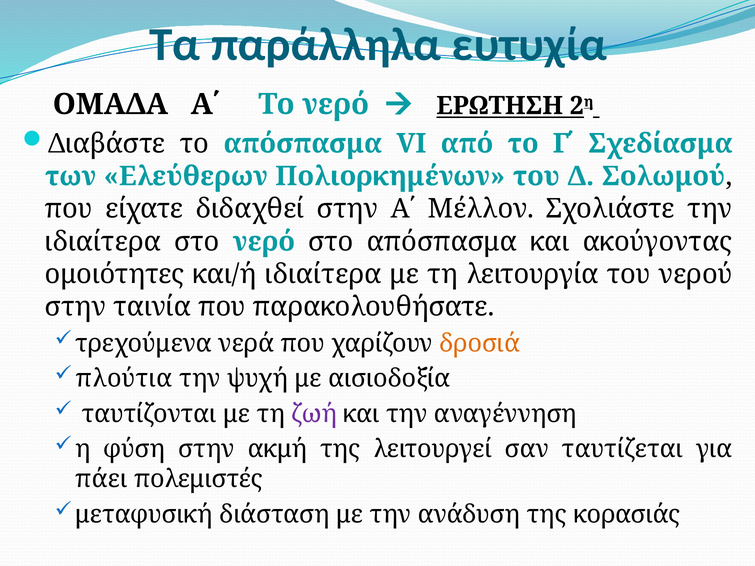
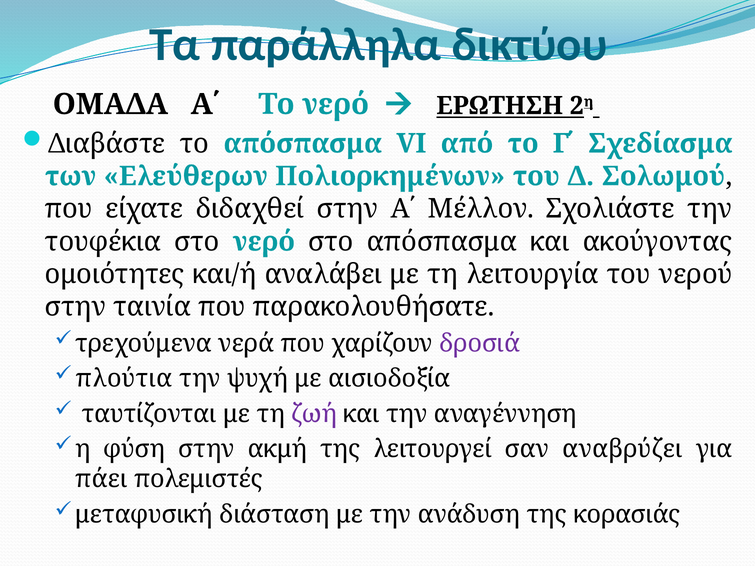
ευτυχία: ευτυχία -> δικτύου (530, 45)
ιδιαίτερα: ιδιαίτερα -> τουφέκια (103, 242)
και/ή ιδιαίτερα: ιδιαίτερα -> αναλάβει (323, 274)
δροσιά colour: orange -> purple (480, 343)
ταυτίζεται: ταυτίζεται -> αναβρύζει (622, 449)
